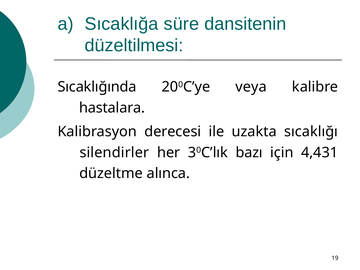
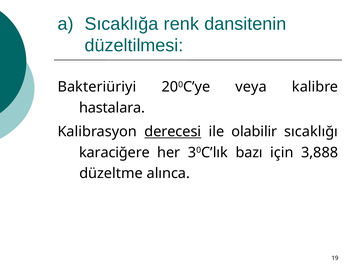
süre: süre -> renk (181, 24)
Sıcaklığında: Sıcaklığında -> Bakteriüriyi (97, 87)
derecesi underline: none -> present (173, 132)
uzakta: uzakta -> olabilir (254, 132)
silendirler: silendirler -> karaciğere (114, 152)
4,431: 4,431 -> 3,888 (320, 152)
